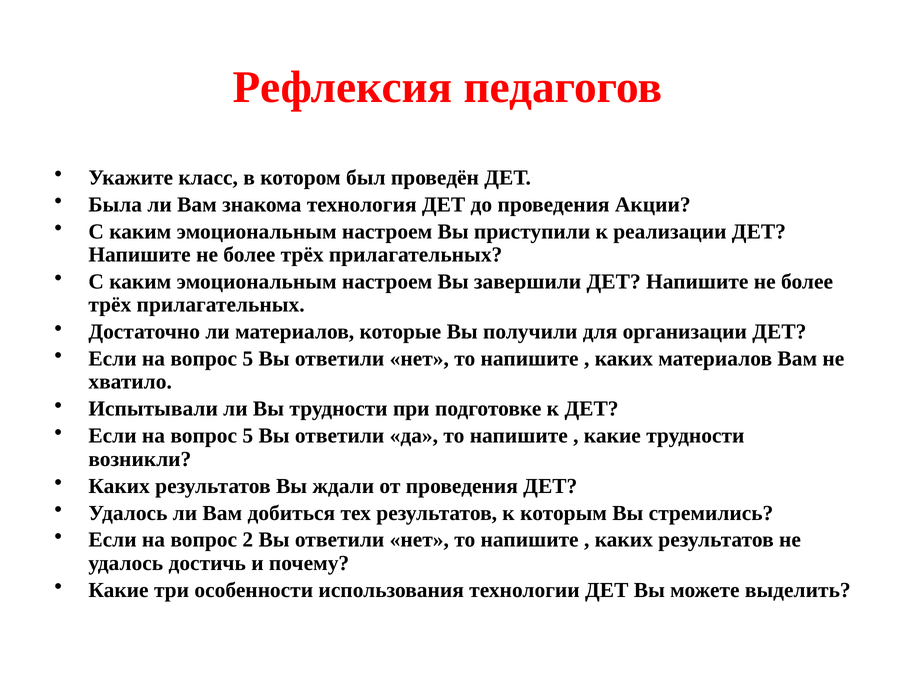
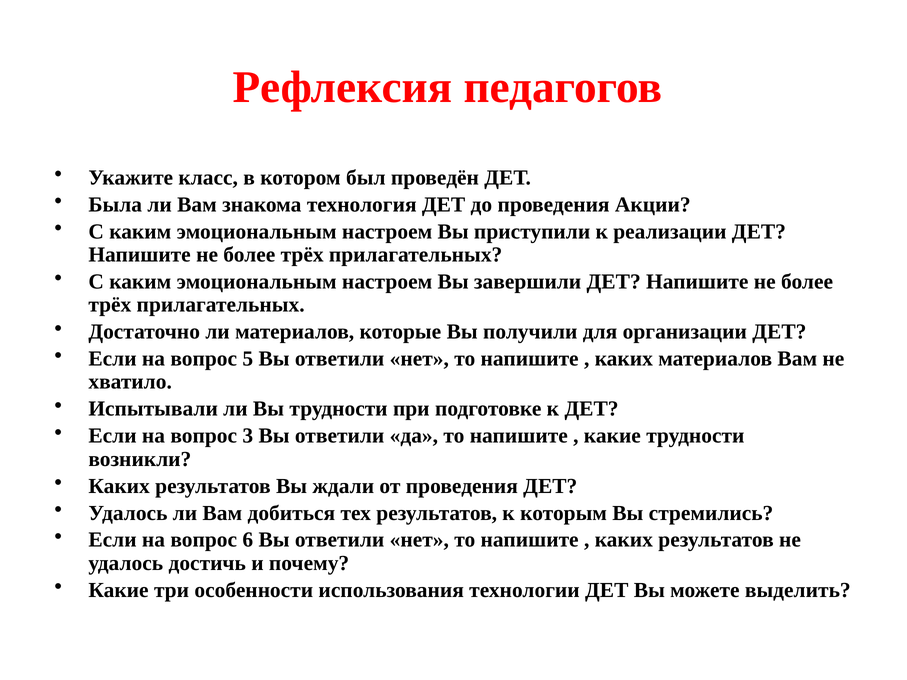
5: 5 -> 3 (248, 436)
2: 2 -> 6 (248, 540)
